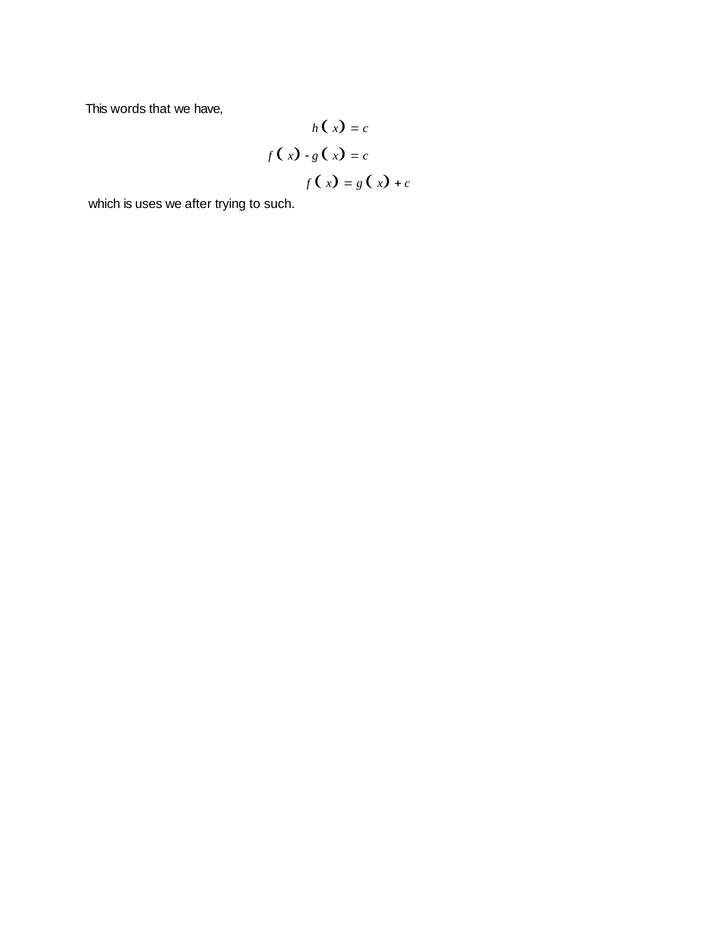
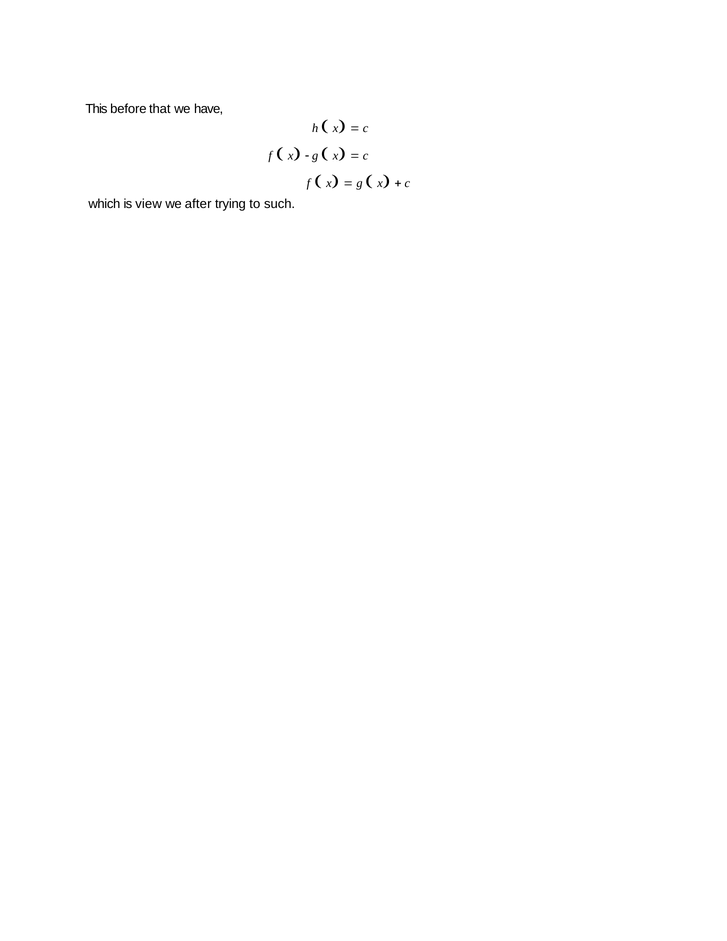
words: words -> before (128, 109)
uses: uses -> view (149, 204)
